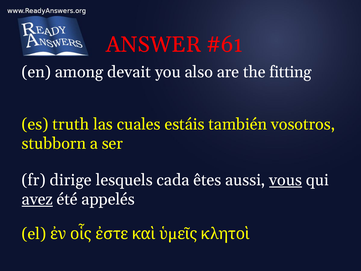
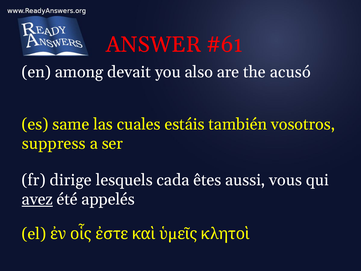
fitting: fitting -> acusó (290, 72)
truth: truth -> same (71, 124)
stubborn: stubborn -> suppress (54, 144)
vous underline: present -> none (286, 180)
